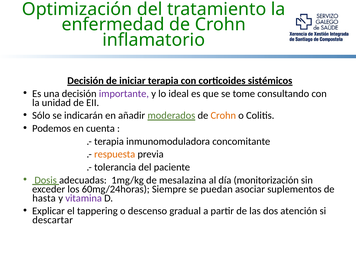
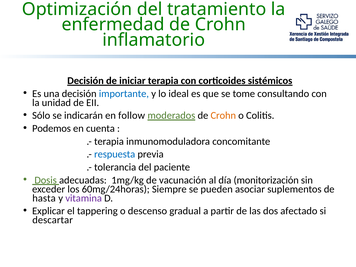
importante colour: purple -> blue (124, 94)
añadir: añadir -> follow (132, 116)
respuesta colour: orange -> blue (115, 154)
mesalazina: mesalazina -> vacunación (183, 180)
puedan: puedan -> pueden (217, 189)
atención: atención -> afectado (299, 211)
